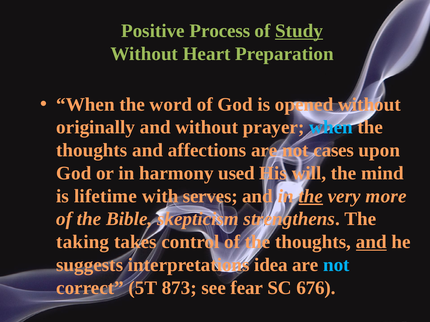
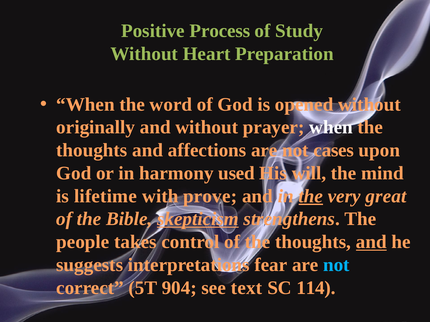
Study underline: present -> none (299, 31)
when colour: light blue -> white (331, 128)
serves: serves -> prove (210, 196)
more: more -> great (386, 196)
skepticism underline: none -> present (198, 219)
taking: taking -> people (83, 242)
idea: idea -> fear (271, 265)
873: 873 -> 904 (179, 288)
fear: fear -> text (247, 288)
676: 676 -> 114 (316, 288)
